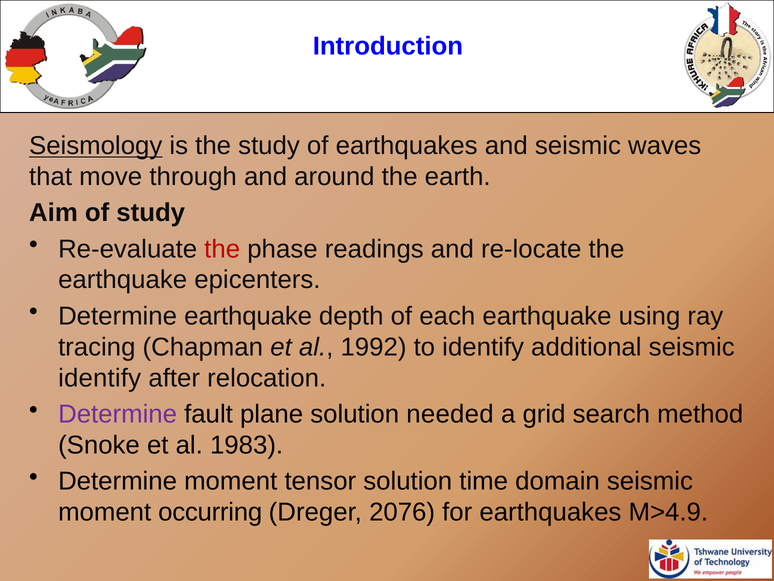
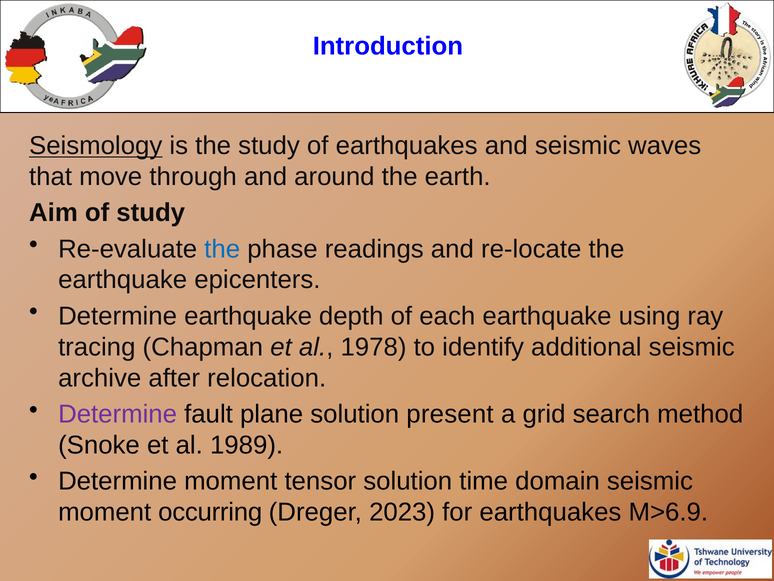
the colour: red -> blue (222, 249)
1992: 1992 -> 1978 (374, 347)
identify: identify -> archive (100, 378)
needed: needed -> present (450, 414)
1983: 1983 -> 1989 (247, 445)
2076: 2076 -> 2023 (402, 512)
M>4.9: M>4.9 -> M>6.9 (668, 512)
